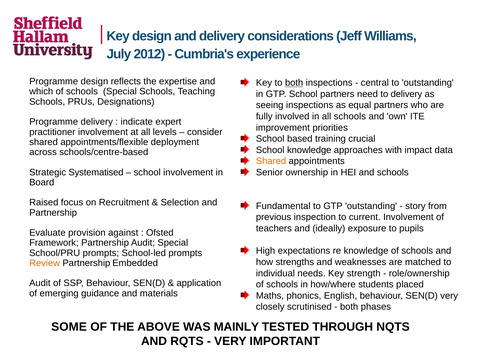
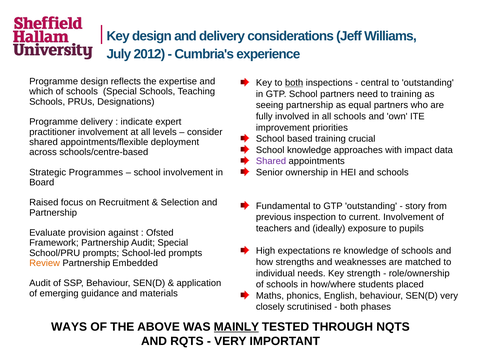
to delivery: delivery -> training (406, 94)
seeing inspections: inspections -> partnership (310, 105)
Shared colour: orange -> purple (271, 161)
Systematised: Systematised -> Programmes (96, 172)
SOME: SOME -> WAYS (69, 327)
MAINLY underline: none -> present (236, 327)
